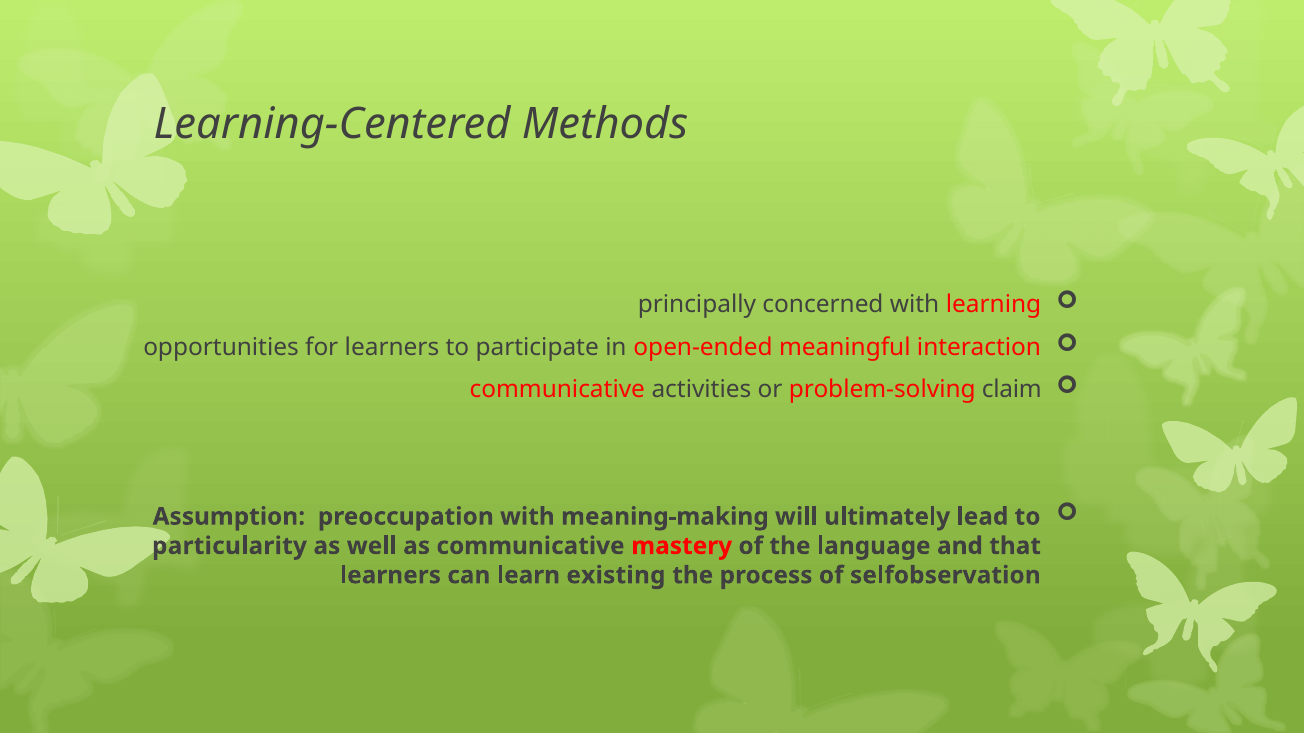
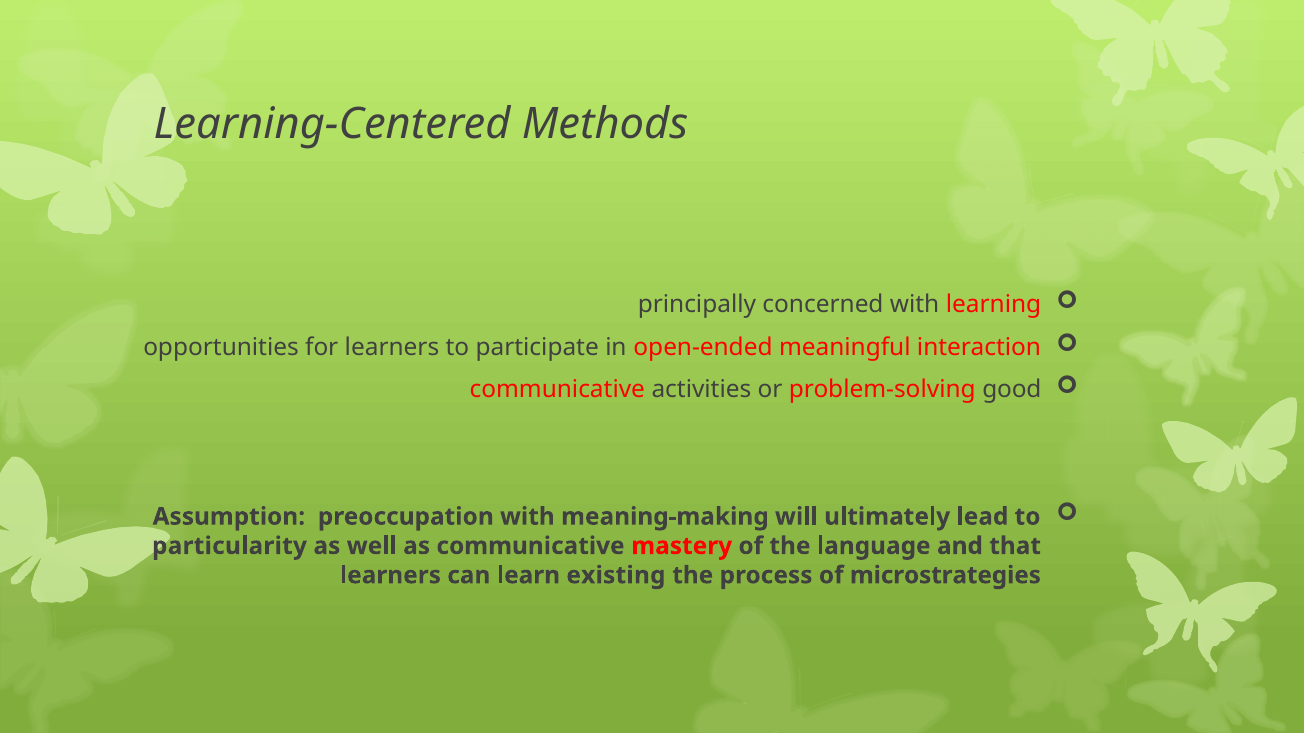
claim: claim -> good (1012, 390)
selfobservation: selfobservation -> microstrategies (945, 576)
